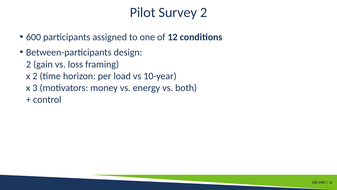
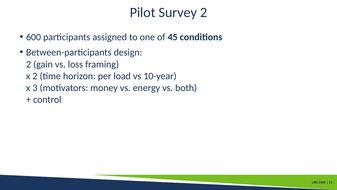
of 12: 12 -> 45 (173, 37)
